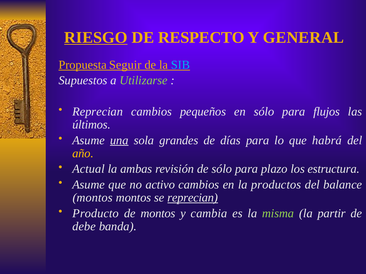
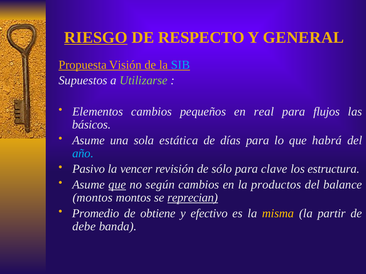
Seguir: Seguir -> Visión (125, 65)
Reprecian: Reprecian -> Elementos (98, 112)
en sólo: sólo -> real (264, 112)
últimos: últimos -> básicos (91, 125)
una underline: present -> none (119, 140)
grandes: grandes -> estática (179, 140)
año colour: yellow -> light blue (83, 154)
Actual: Actual -> Pasivo (89, 169)
ambas: ambas -> vencer (136, 169)
plazo: plazo -> clave (274, 169)
que underline: none -> present (117, 185)
activo: activo -> según (160, 185)
Producto: Producto -> Promedio (96, 214)
de montos: montos -> obtiene (158, 214)
cambia: cambia -> efectivo (209, 214)
misma colour: light green -> yellow (278, 214)
